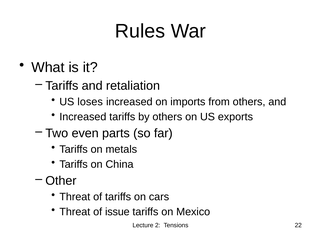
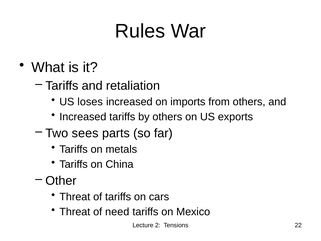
even: even -> sees (85, 133)
issue: issue -> need (117, 212)
